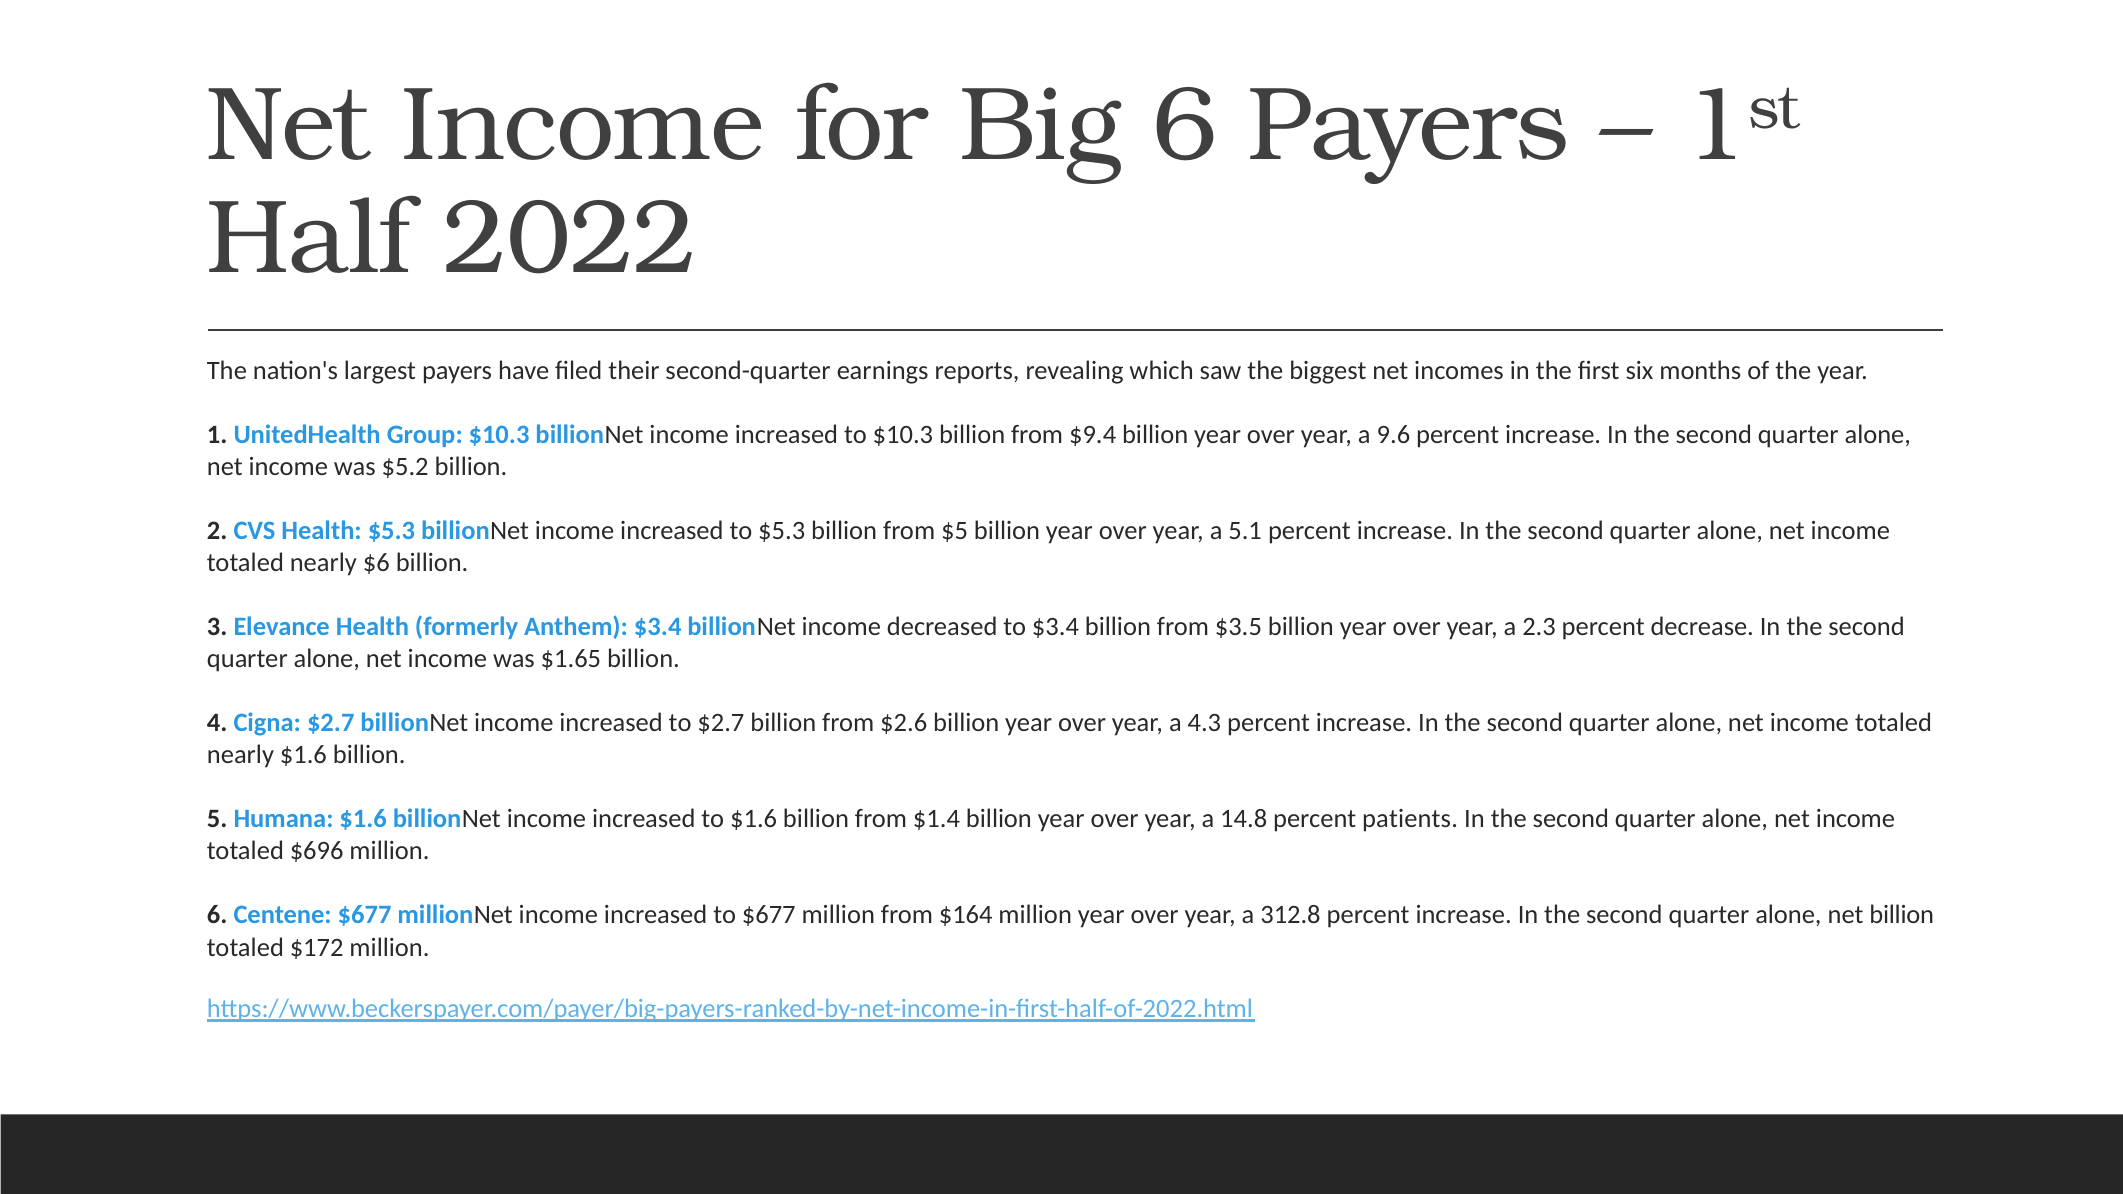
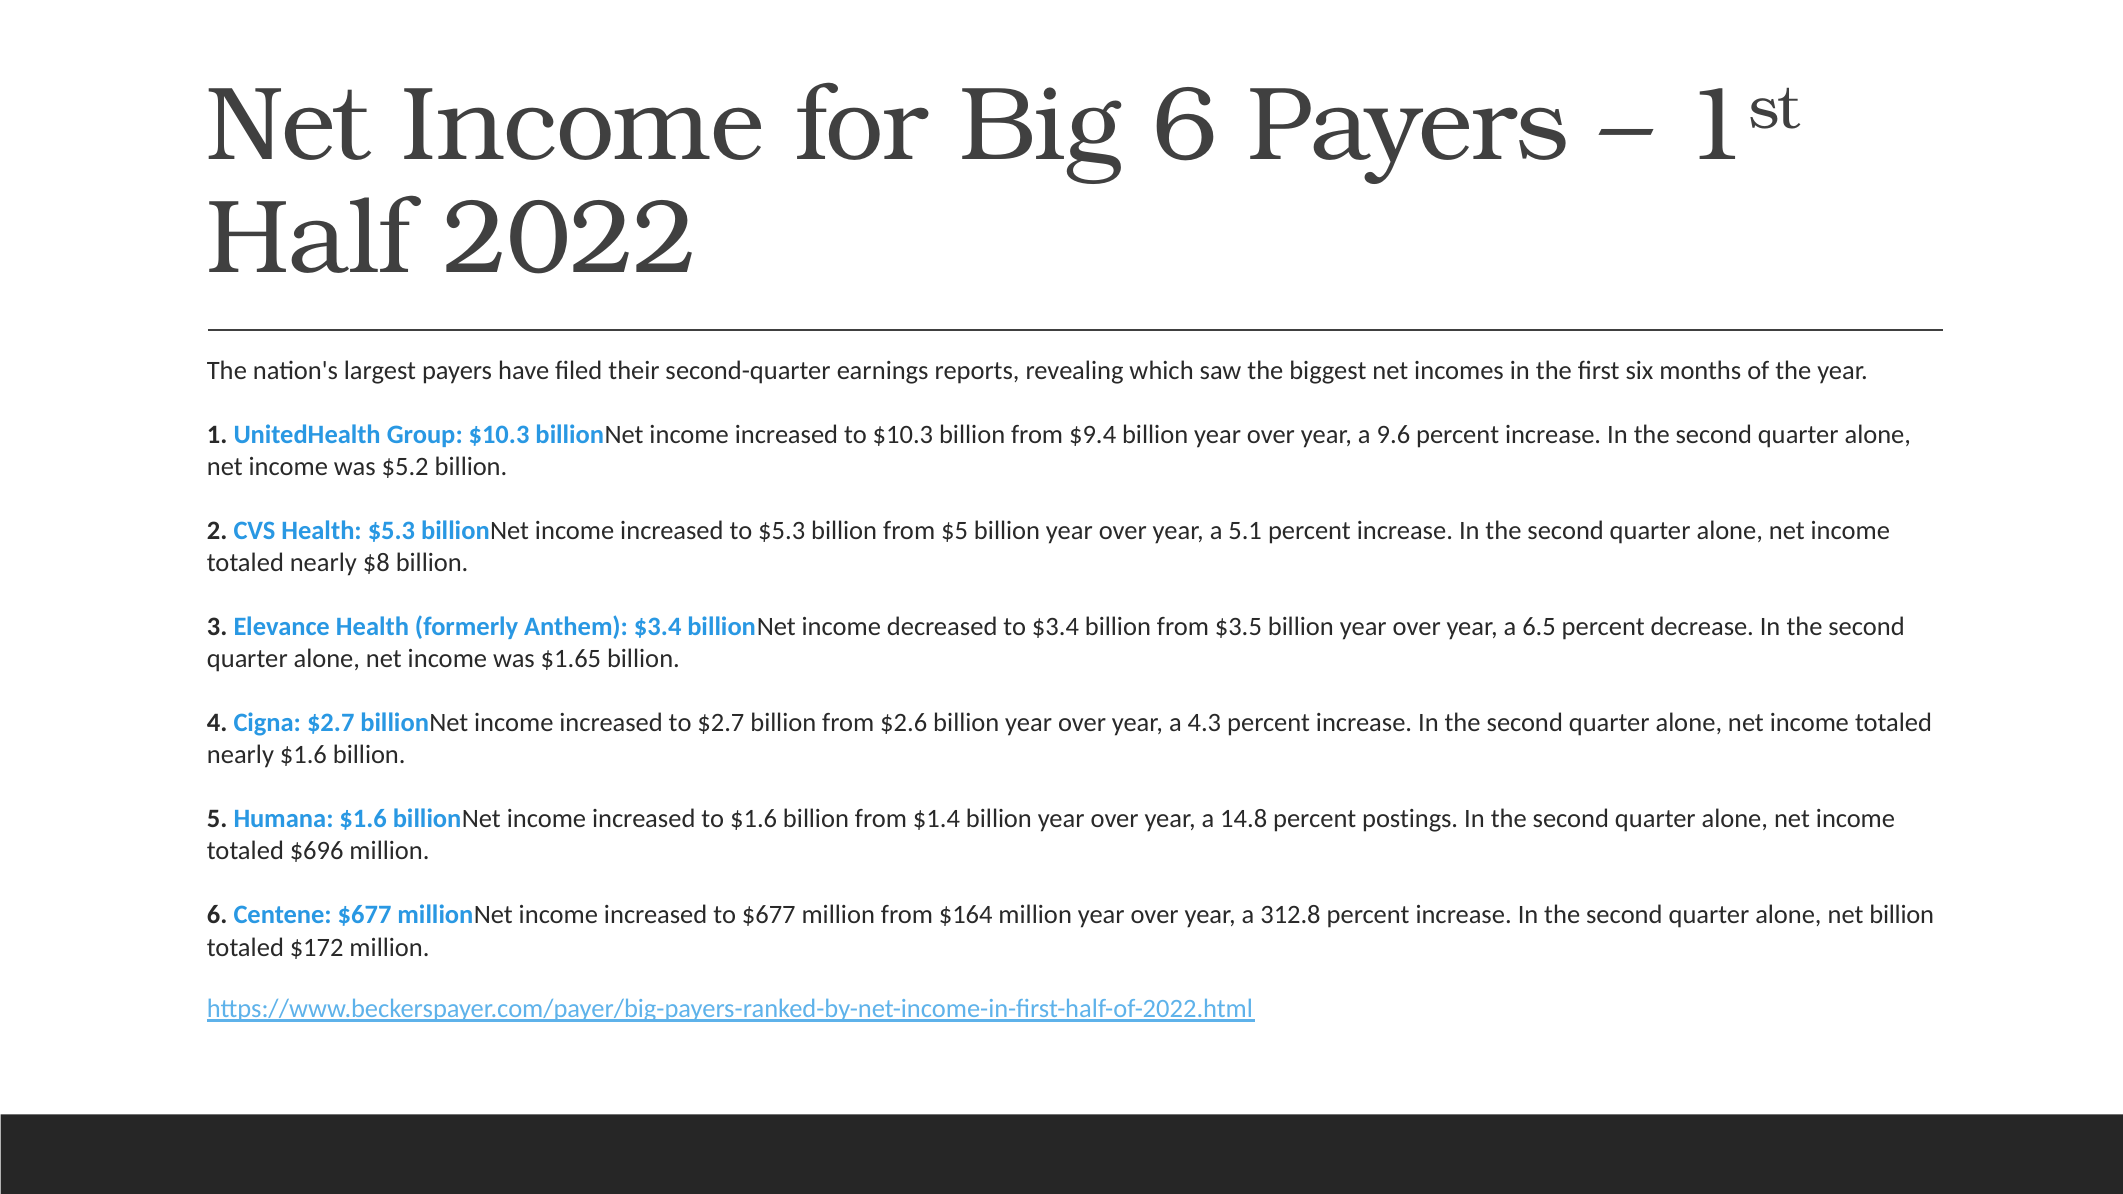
$6: $6 -> $8 (376, 563)
2.3: 2.3 -> 6.5 (1539, 627)
patients: patients -> postings (1410, 819)
